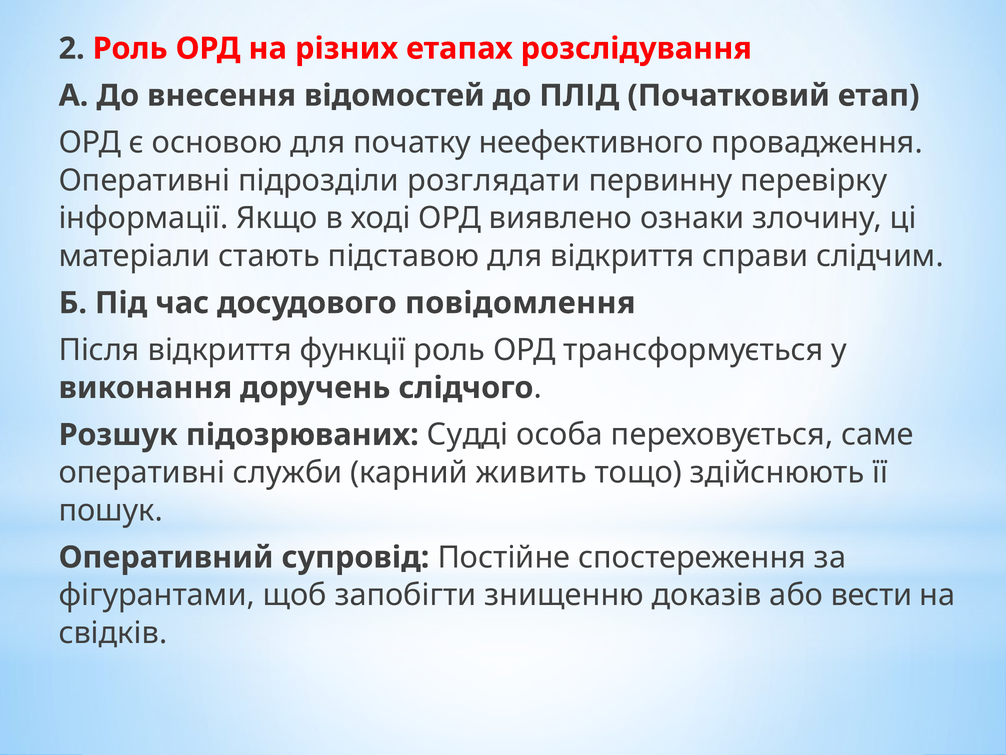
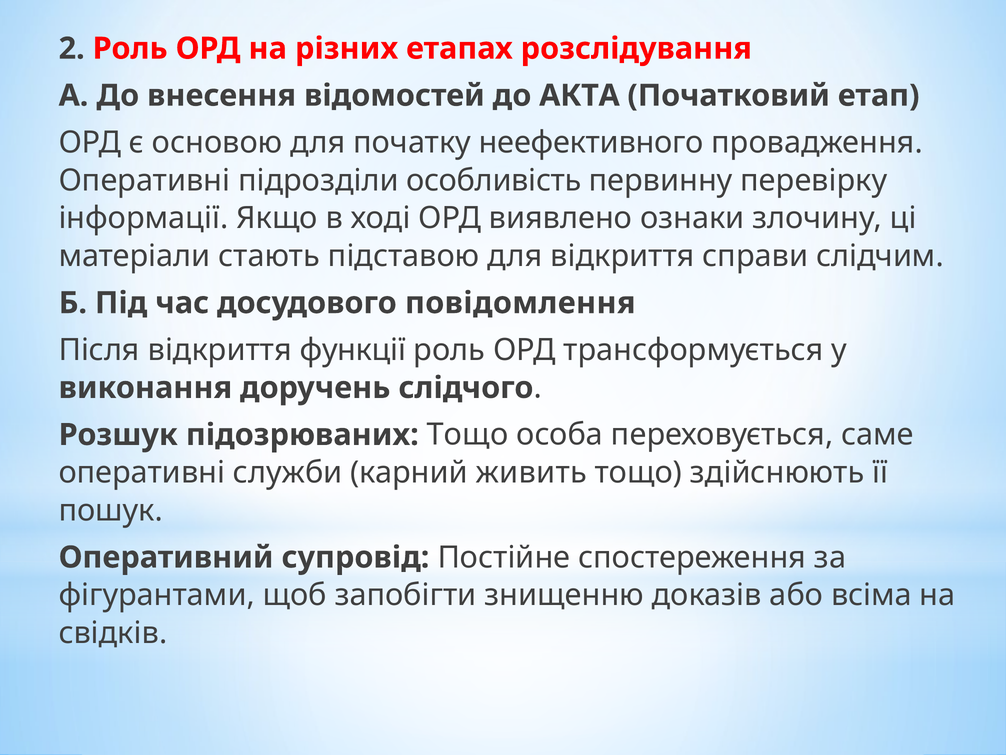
ПЛІД: ПЛІД -> АКТА (579, 96)
розглядати: розглядати -> особливість (494, 180)
підозрюваних Судді: Судді -> Тощо (468, 435)
вести: вести -> всіма (871, 595)
